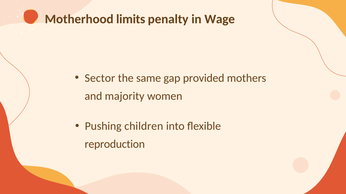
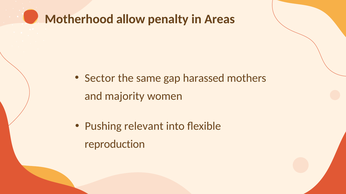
limits: limits -> allow (131, 19)
Wage: Wage -> Areas (220, 19)
provided: provided -> harassed (204, 78)
children: children -> relevant (144, 126)
